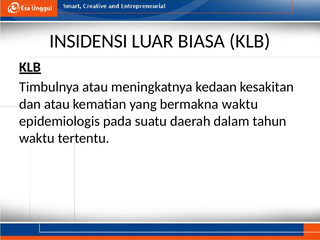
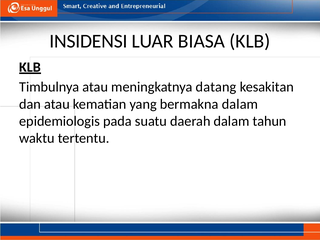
kedaan: kedaan -> datang (216, 87)
bermakna waktu: waktu -> dalam (240, 104)
